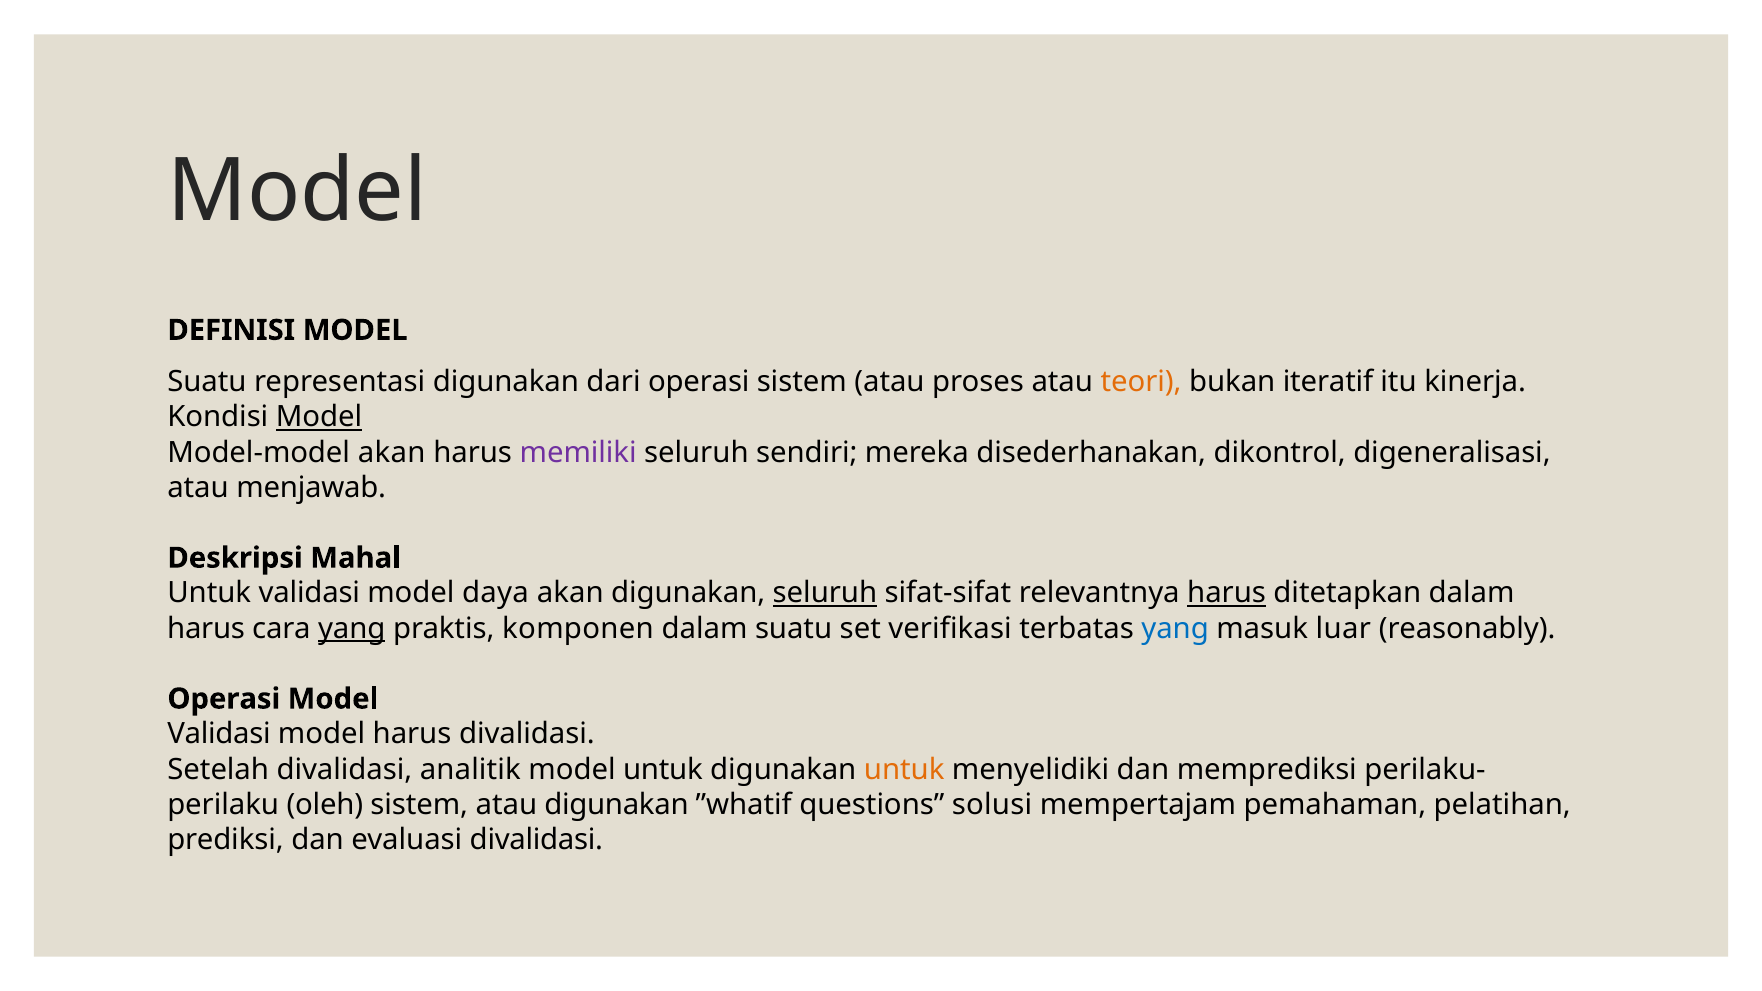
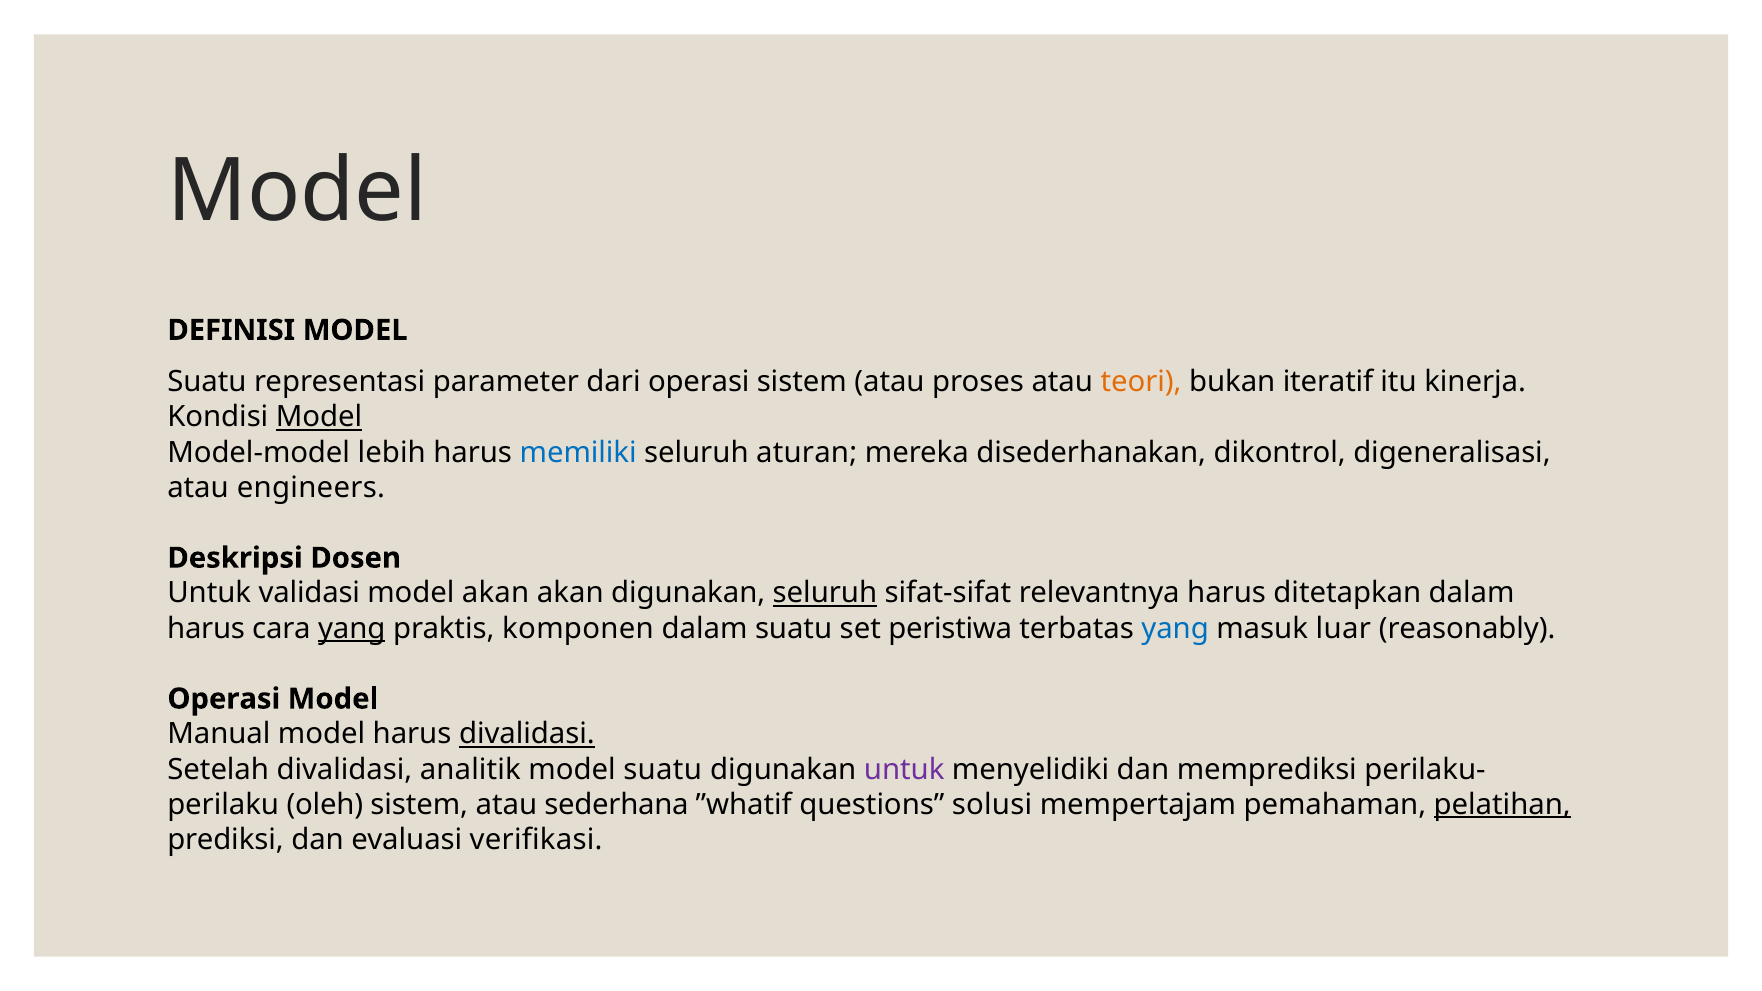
representasi digunakan: digunakan -> parameter (506, 382)
Model-model akan: akan -> lebih (392, 452)
memiliki colour: purple -> blue (578, 452)
sendiri: sendiri -> aturan (807, 452)
menjawab: menjawab -> engineers (311, 488)
Mahal: Mahal -> Dosen (356, 558)
model daya: daya -> akan (496, 593)
harus underline: present -> none (1227, 593)
verifikasi: verifikasi -> peristiwa (950, 629)
Validasi: Validasi -> Manual (219, 734)
divalidasi underline: none -> present (527, 734)
untuk: untuk -> suatu (663, 769)
untuk colour: orange -> purple (904, 769)
atau digunakan: digunakan -> sederhana (616, 805)
pelatihan underline: none -> present (1502, 805)
evaluasi divalidasi: divalidasi -> verifikasi (536, 840)
